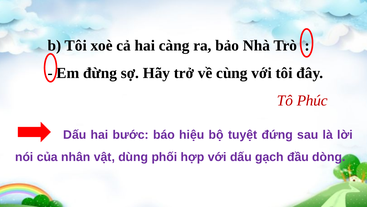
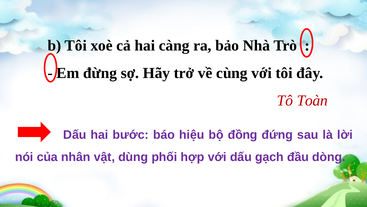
Phúc: Phúc -> Toàn (312, 100)
tuyệt: tuyệt -> đồng (243, 135)
